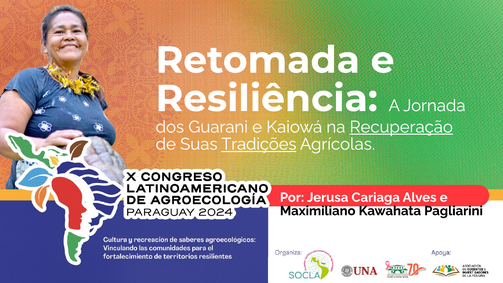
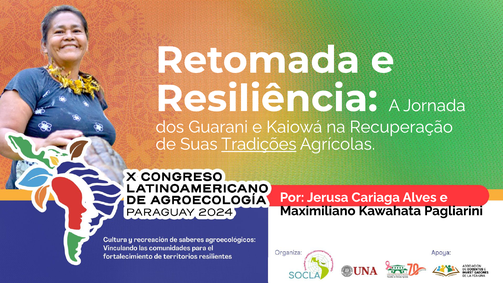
Recuperação underline: present -> none (401, 127)
